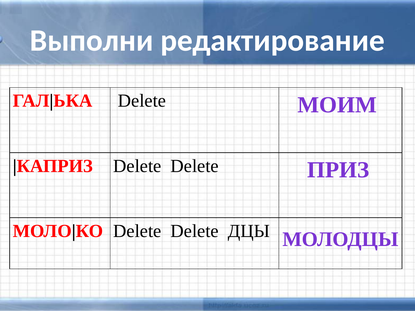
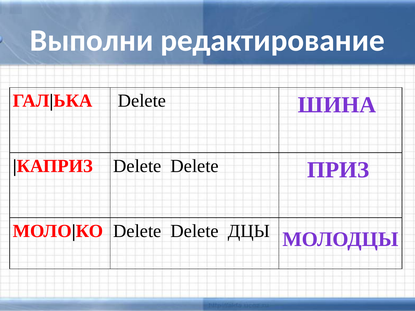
МОИМ: МОИМ -> ШИНА (337, 105)
